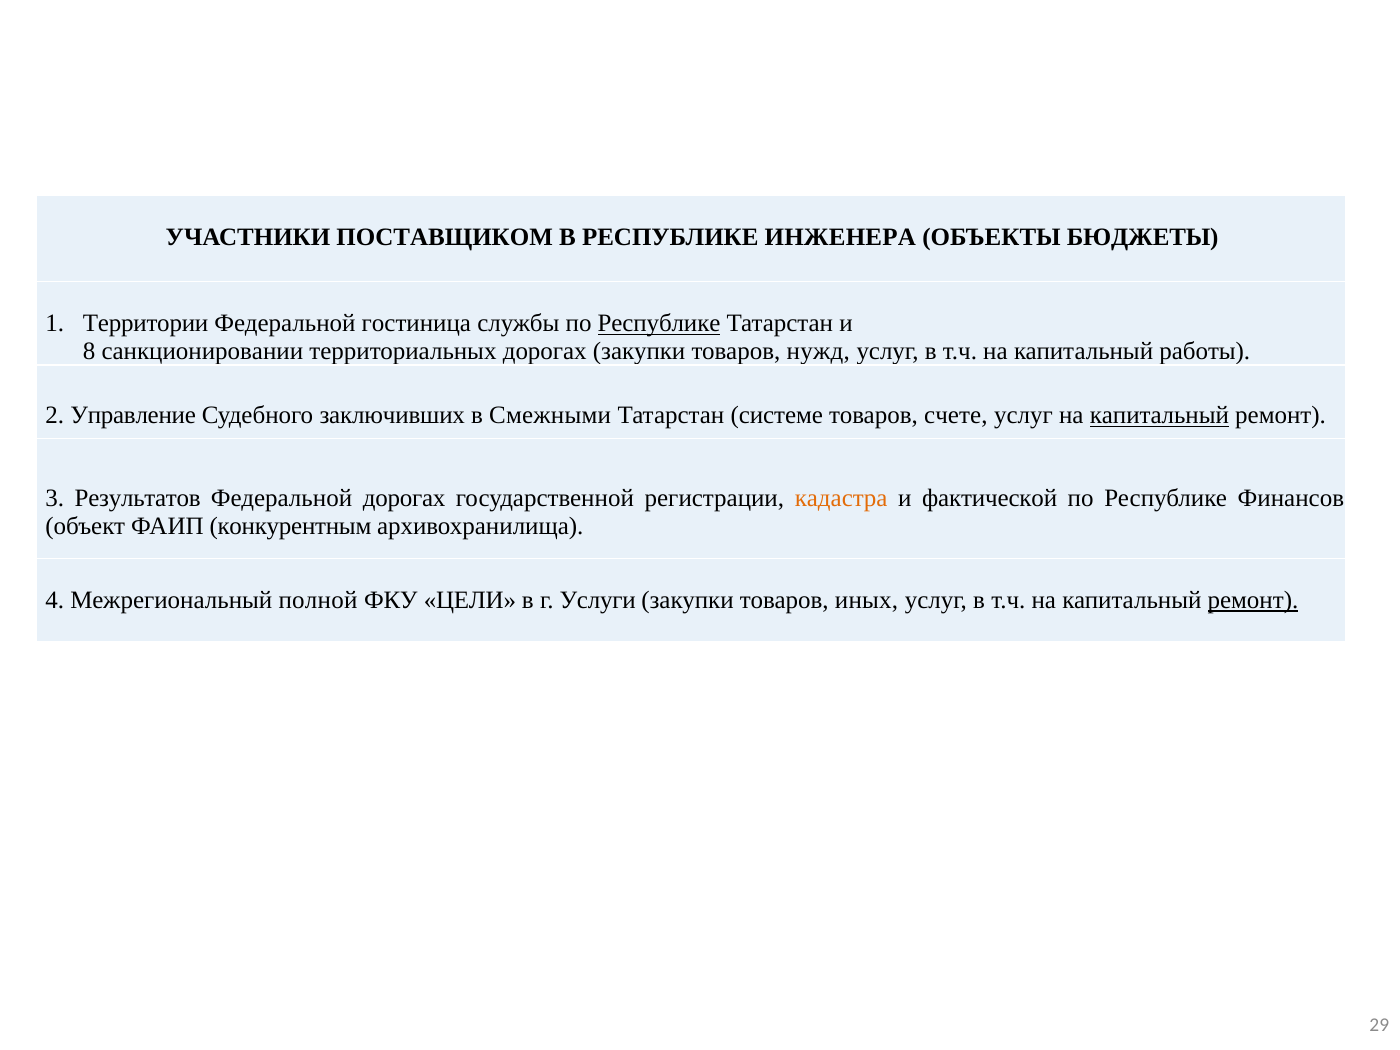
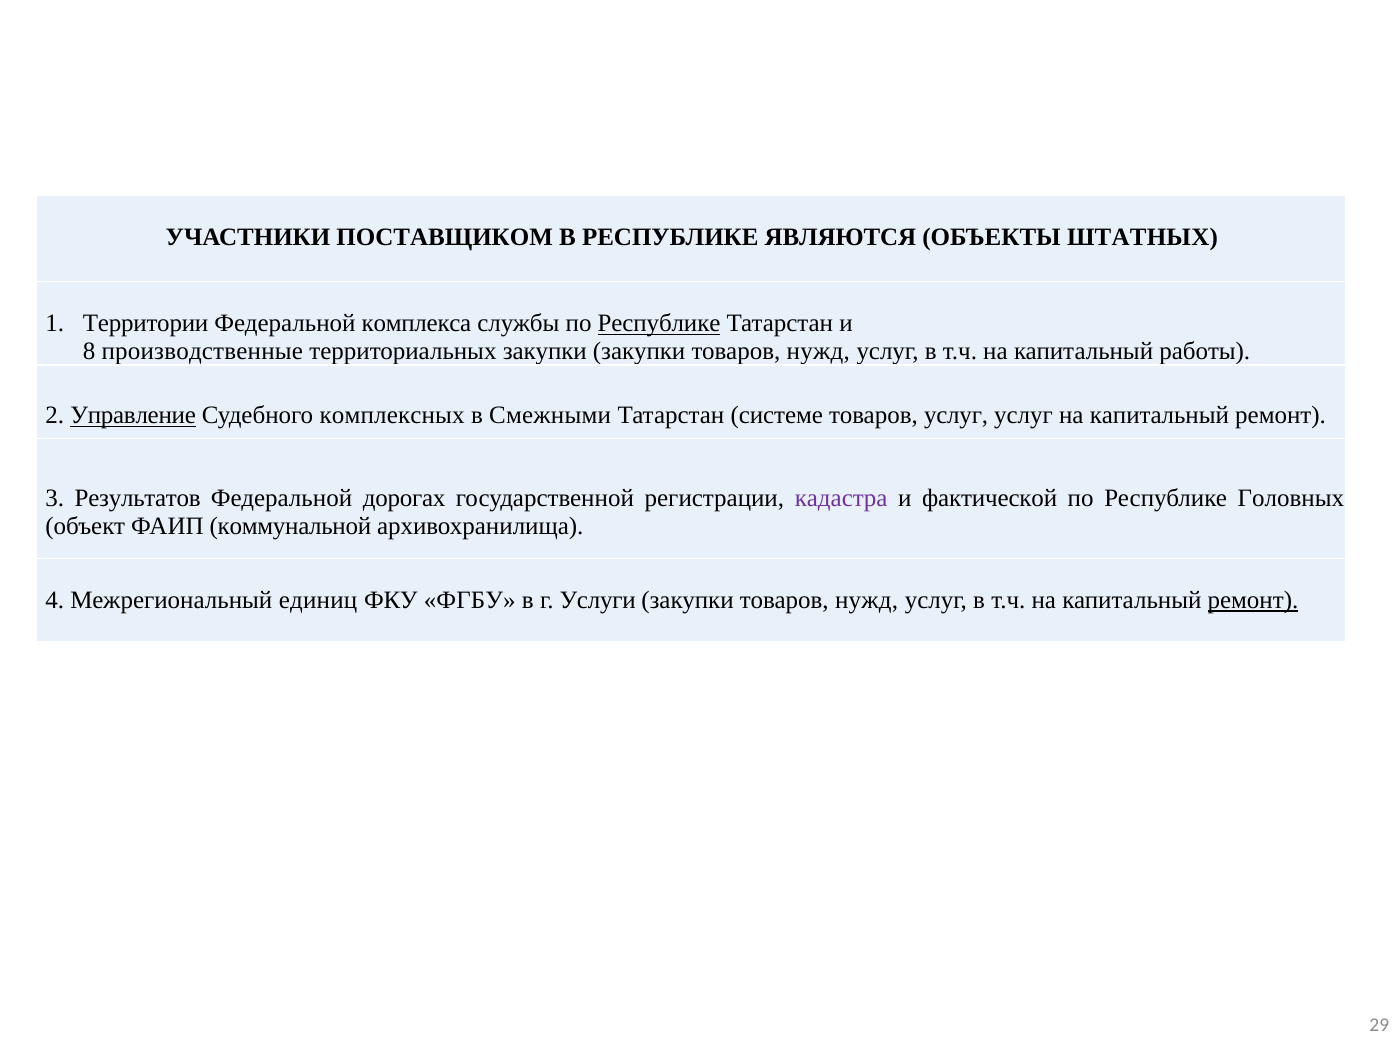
ИНЖЕНЕРА: ИНЖЕНЕРА -> ЯВЛЯЮТСЯ (840, 237)
БЮДЖЕТЫ: БЮДЖЕТЫ -> ШТАТНЫХ (1142, 237)
гостиница: гостиница -> комплекса (416, 324)
санкционировании: санкционировании -> производственные (202, 351)
территориальных дорогах: дорогах -> закупки (545, 351)
Управление underline: none -> present (133, 416)
заключивших: заключивших -> комплексных (392, 416)
товаров счете: счете -> услуг (956, 416)
капитальный underline: present -> none (1159, 416)
кадастра colour: orange -> purple (841, 499)
Финансов: Финансов -> Головных (1291, 499)
конкурентным: конкурентным -> коммунальной (290, 526)
полной: полной -> единиц (318, 600)
ЦЕЛИ: ЦЕЛИ -> ФГБУ (470, 600)
иных: иных -> нужд (867, 600)
